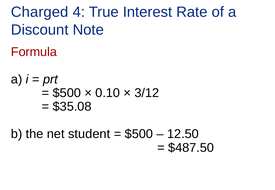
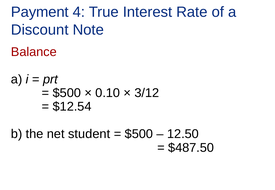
Charged: Charged -> Payment (40, 12)
Formula: Formula -> Balance (34, 52)
$35.08: $35.08 -> $12.54 (72, 107)
